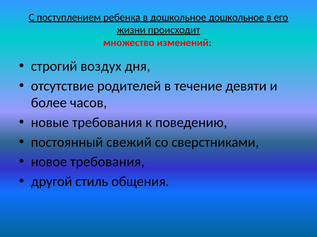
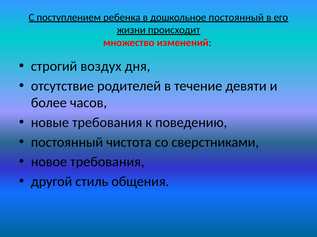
дошкольное дошкольное: дошкольное -> постоянный (236, 17)
свежий: свежий -> чистота (129, 143)
